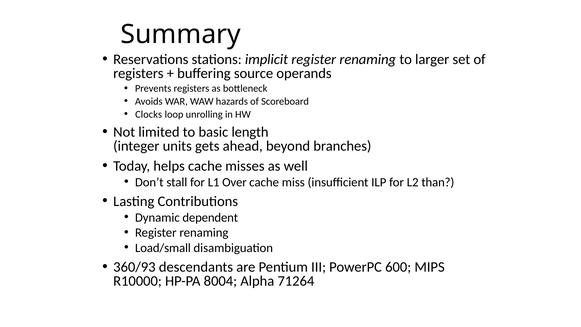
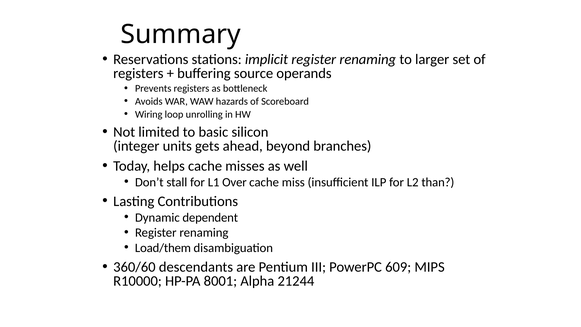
Clocks: Clocks -> Wiring (149, 114)
length: length -> silicon (250, 132)
Load/small: Load/small -> Load/them (163, 248)
360/93: 360/93 -> 360/60 (134, 267)
600: 600 -> 609 (398, 267)
8004: 8004 -> 8001 (220, 281)
71264: 71264 -> 21244 (296, 281)
